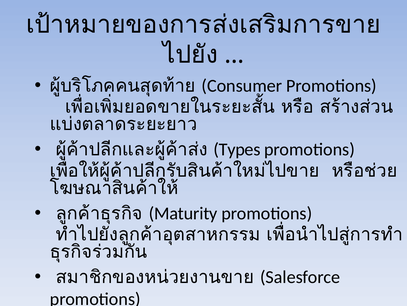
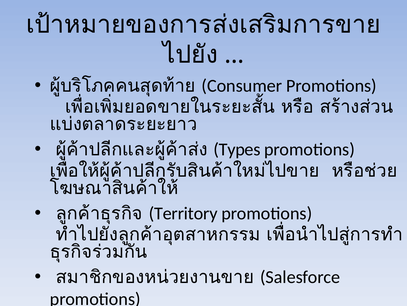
Maturity: Maturity -> Territory (183, 213)
